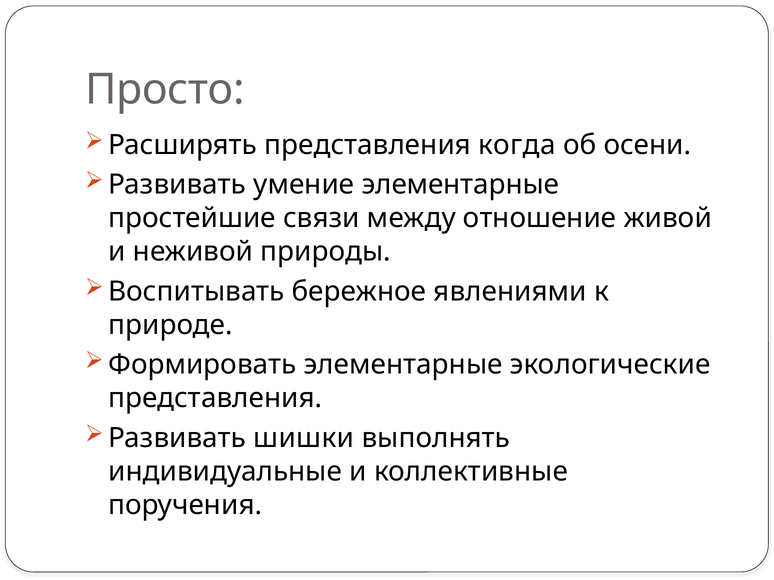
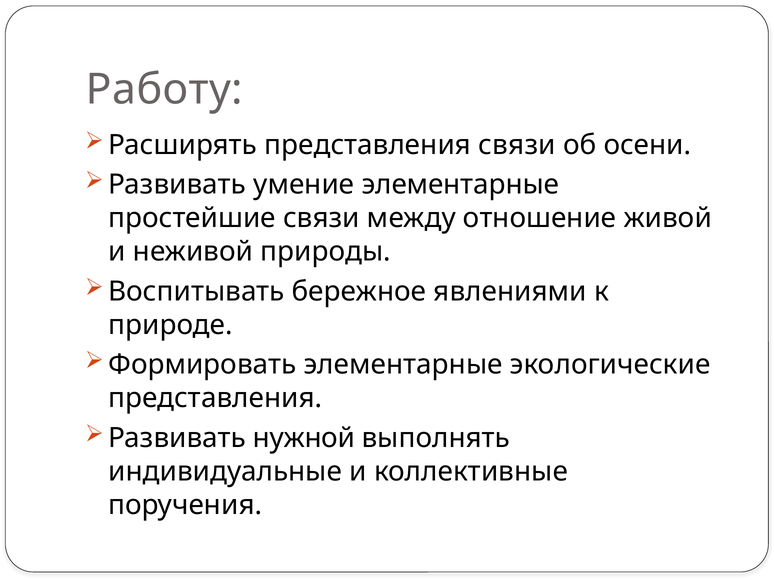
Просто: Просто -> Работу (164, 89)
представления когда: когда -> связи (517, 145)
шишки: шишки -> нужной (304, 438)
